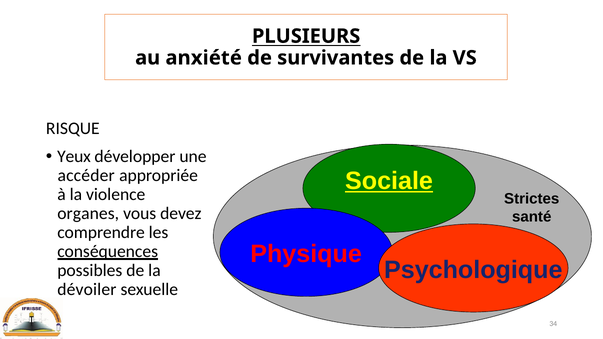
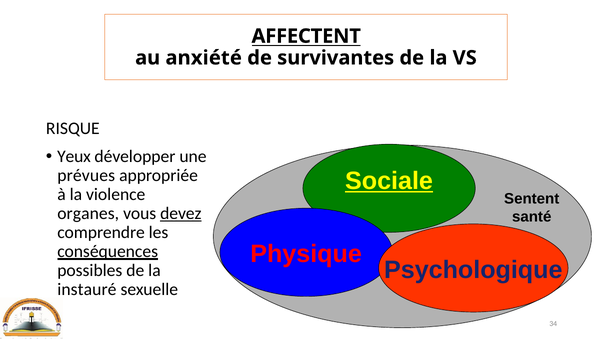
PLUSIEURS: PLUSIEURS -> AFFECTENT (306, 36)
accéder: accéder -> prévues (86, 176)
Strictes: Strictes -> Sentent (532, 199)
devez underline: none -> present (181, 213)
dévoiler: dévoiler -> instauré (87, 289)
